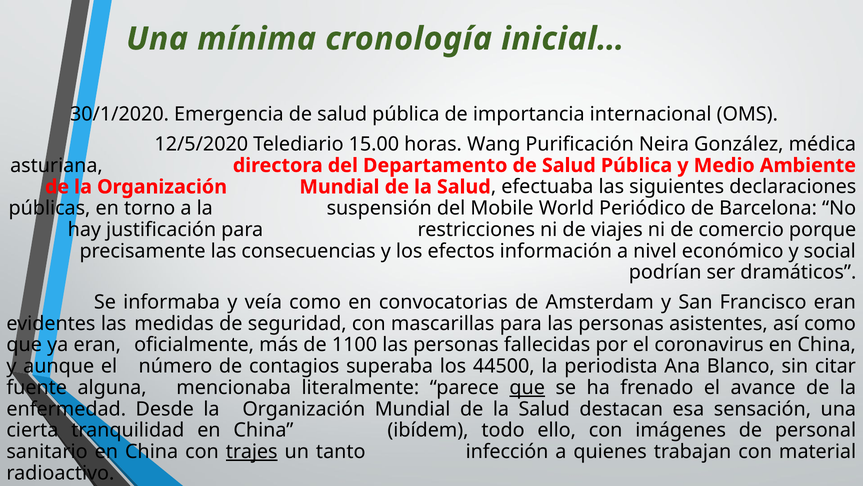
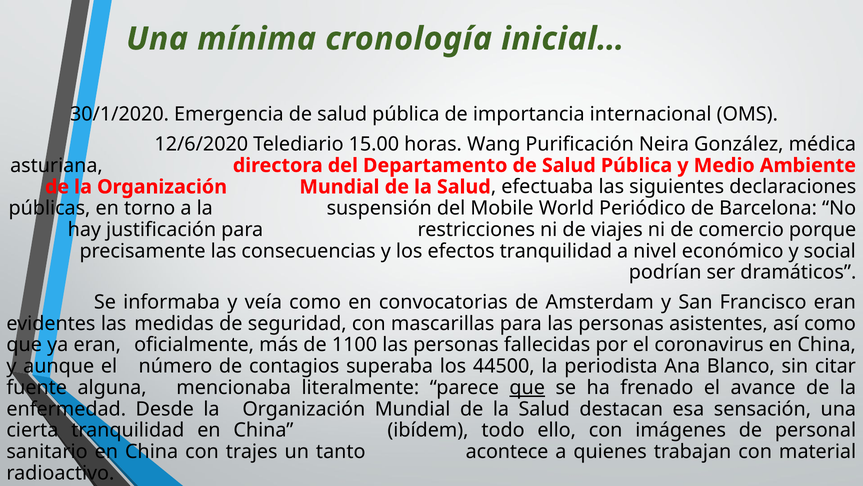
12/5/2020: 12/5/2020 -> 12/6/2020 (201, 144)
efectos información: información -> tranquilidad (556, 251)
trajes underline: present -> none (252, 451)
infección: infección -> acontece (507, 451)
